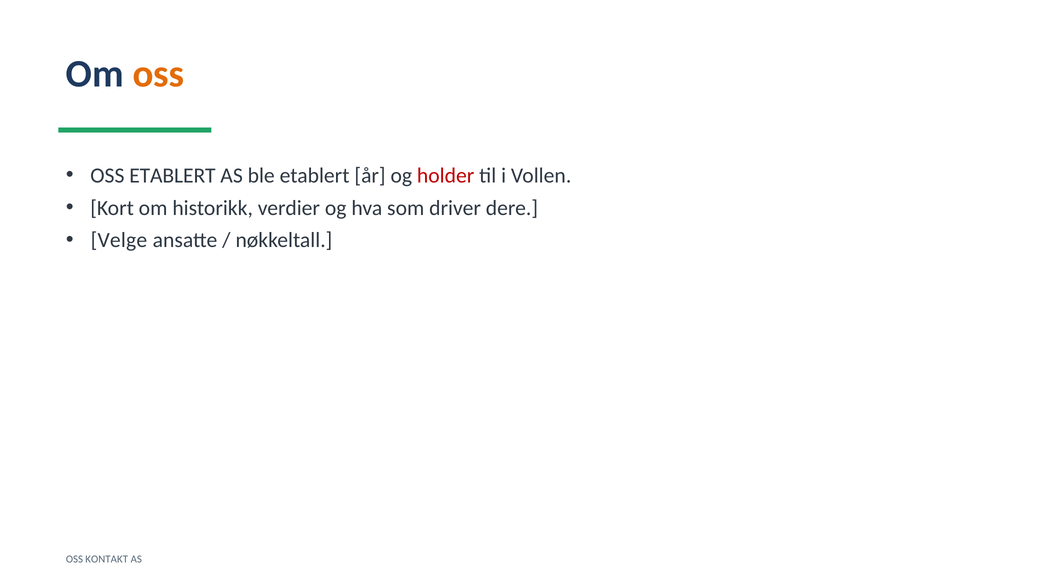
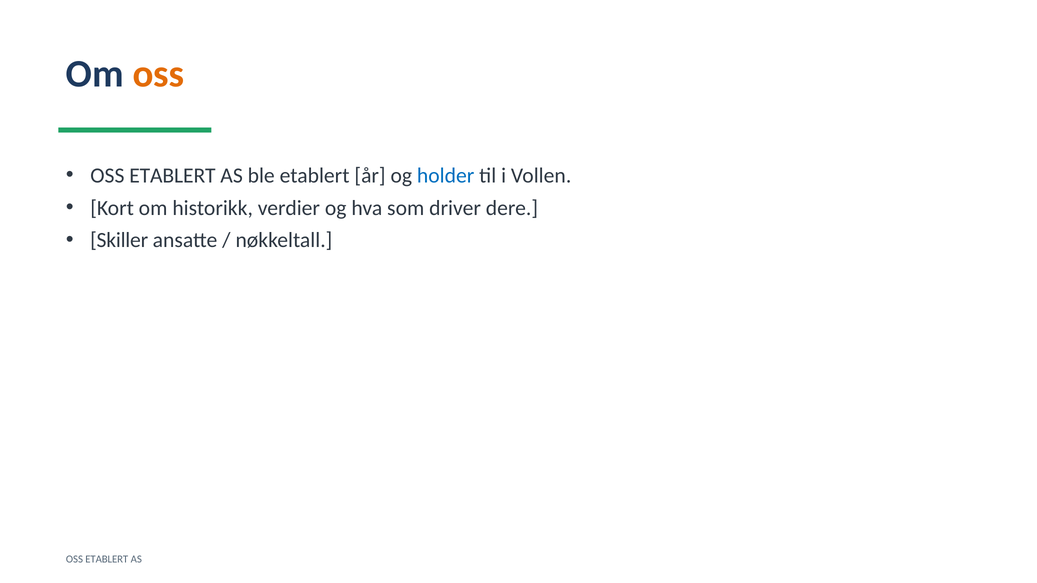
holder colour: red -> blue (446, 176)
Velge: Velge -> Skiller (119, 240)
KONTAKT: KONTAKT -> ETABLERT (107, 560)
